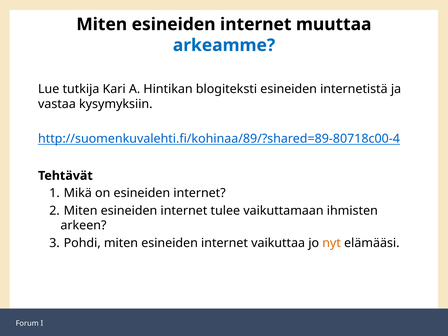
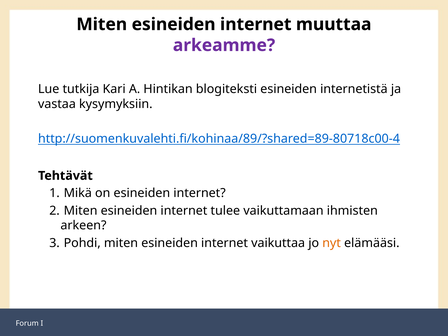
arkeamme colour: blue -> purple (224, 45)
